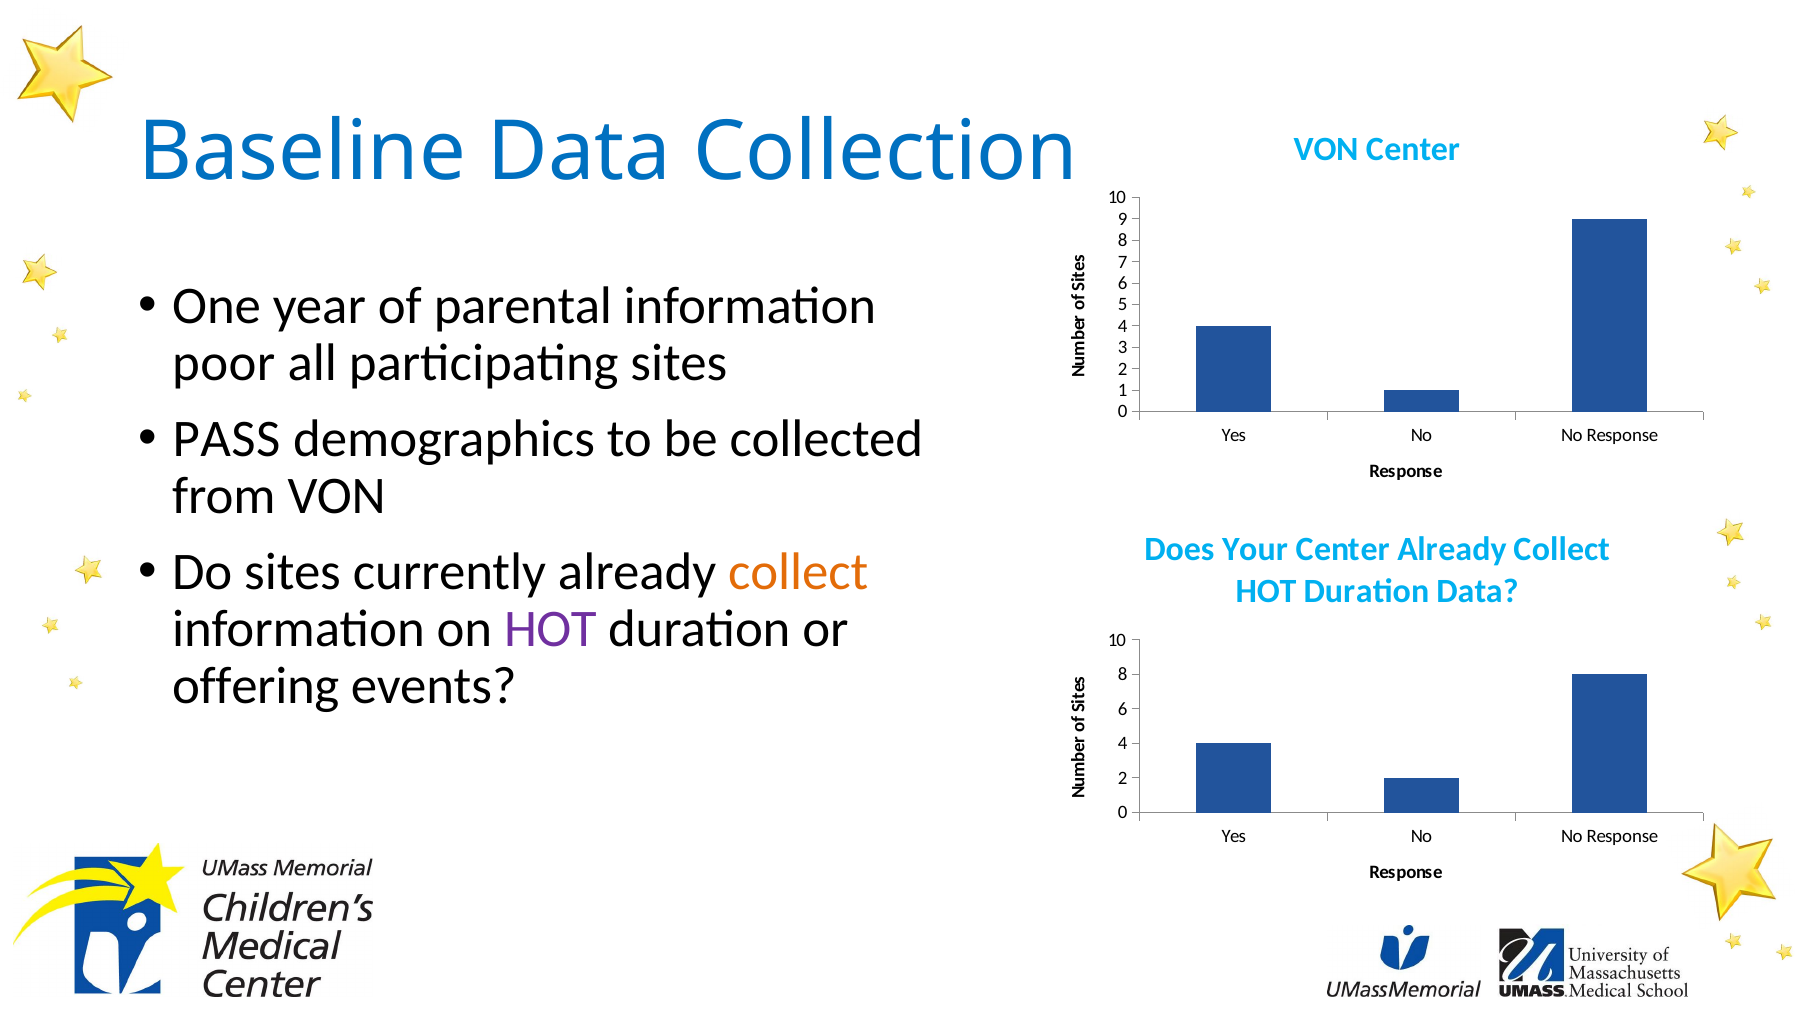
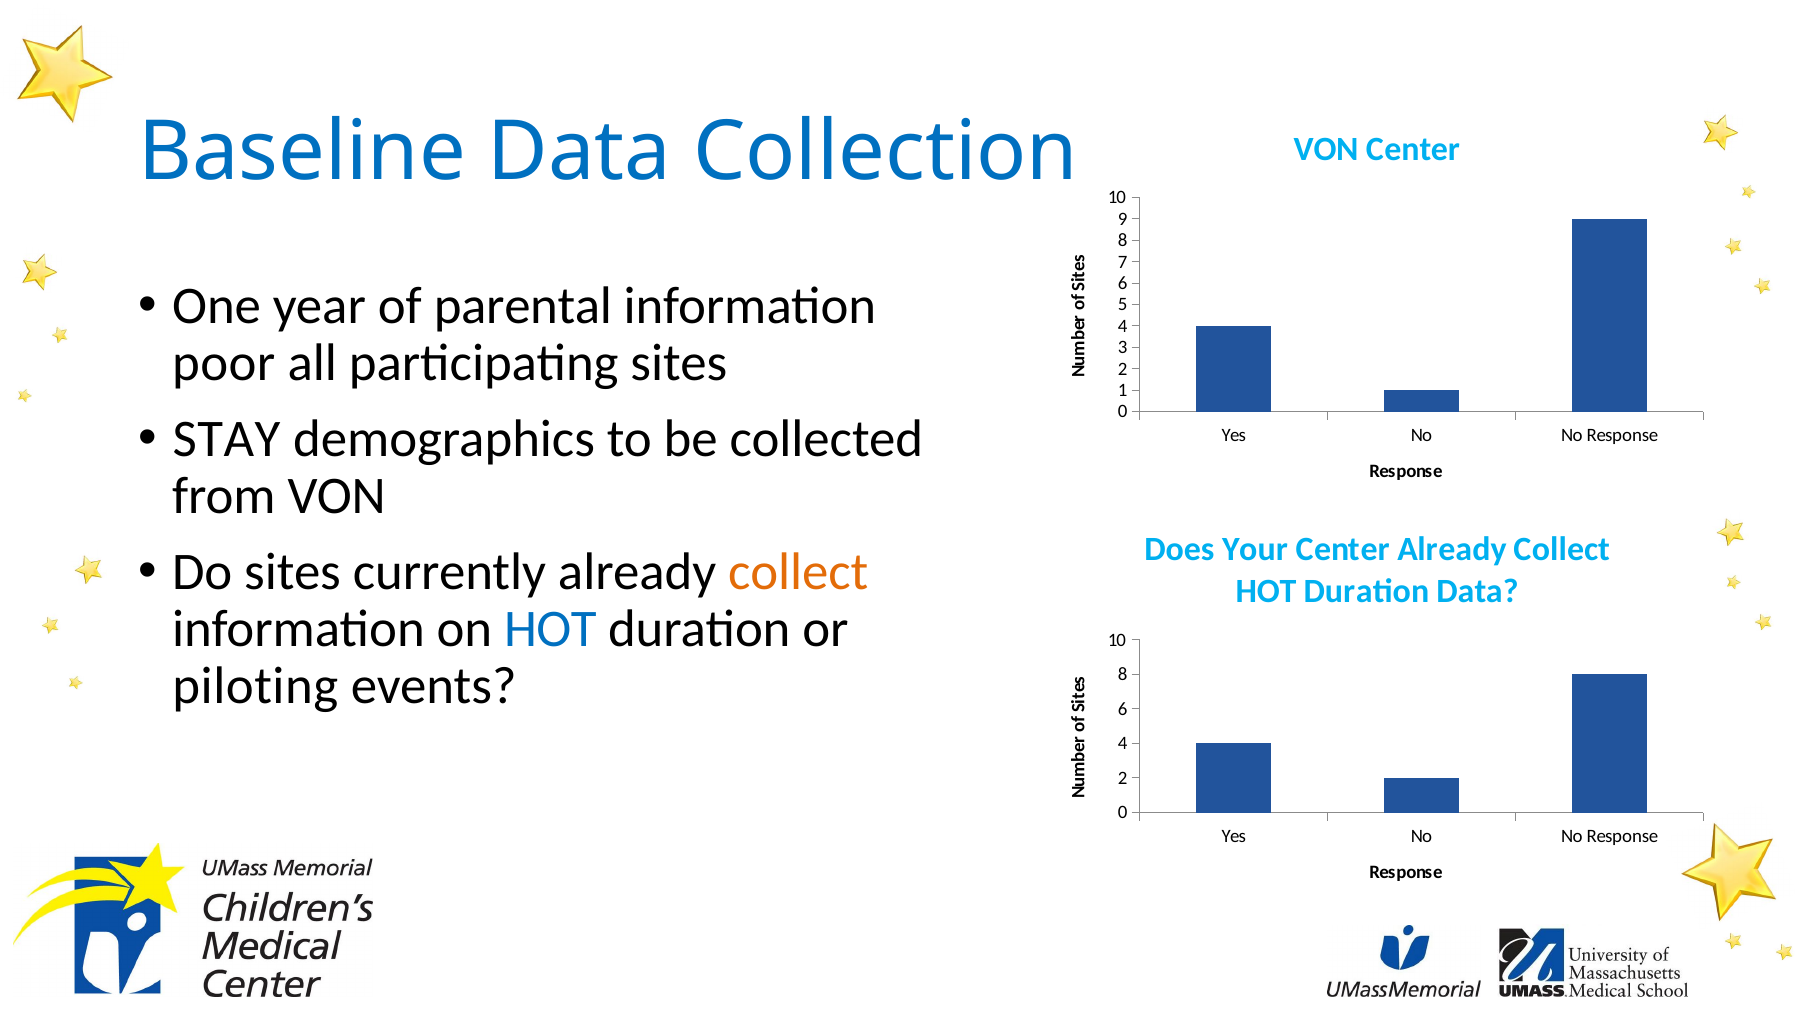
PASS: PASS -> STAY (226, 439)
HOT colour: purple -> blue (550, 630)
offering: offering -> piloting (255, 687)
